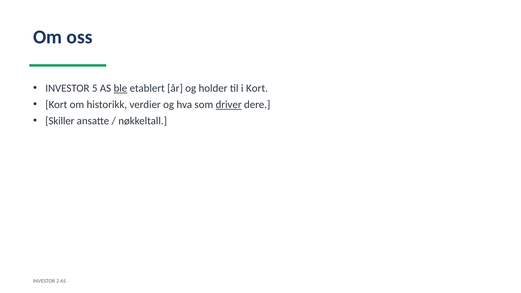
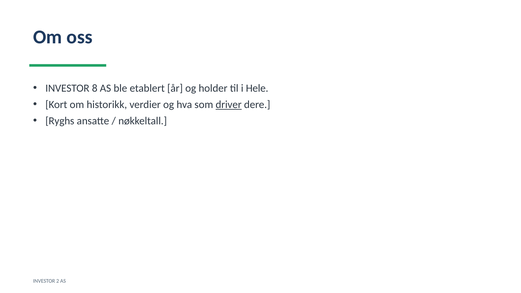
5: 5 -> 8 (95, 88)
ble underline: present -> none (120, 88)
i Kort: Kort -> Hele (257, 88)
Skiller: Skiller -> Ryghs (60, 121)
